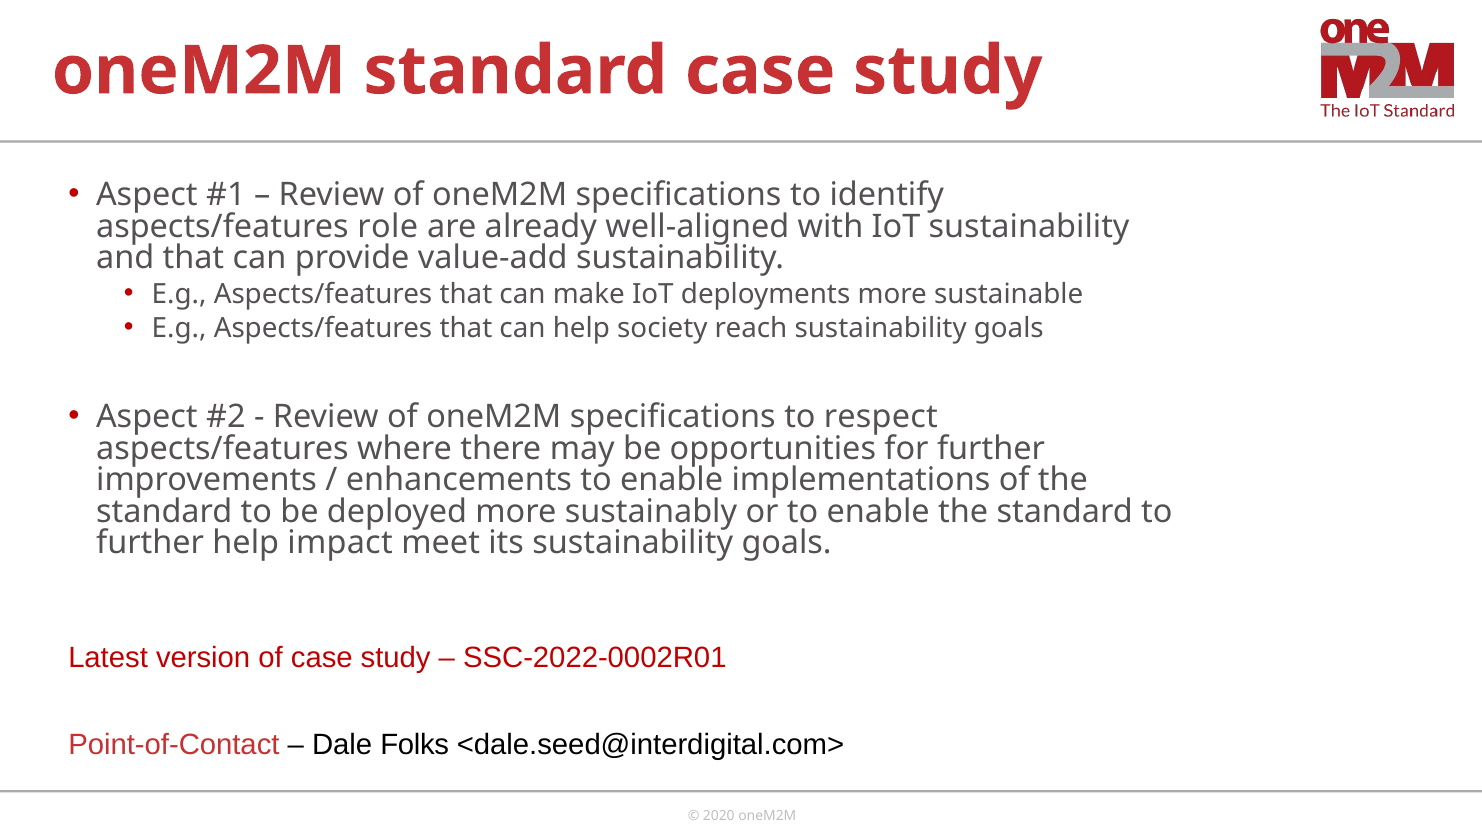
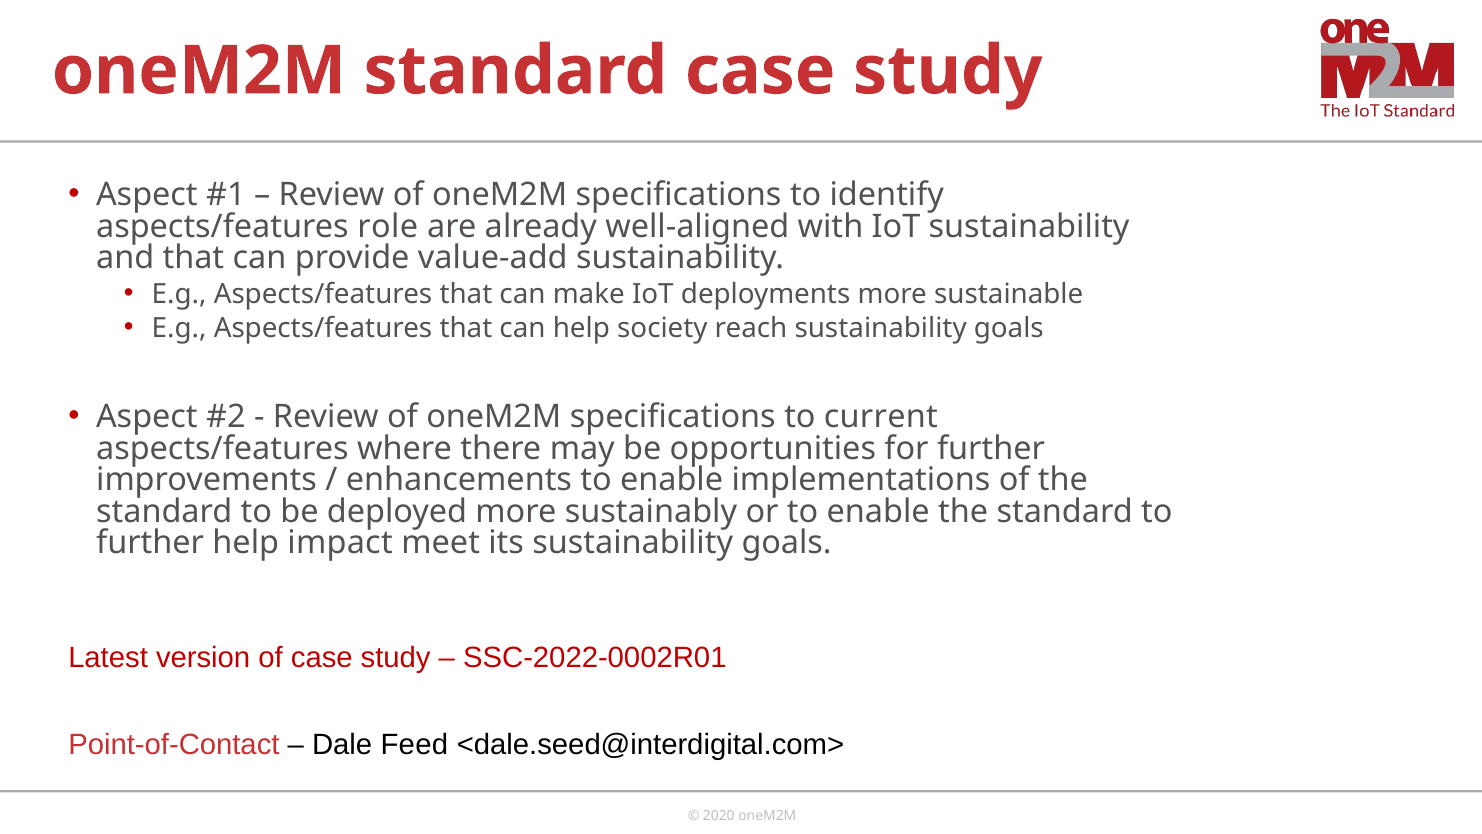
respect: respect -> current (881, 417)
Folks: Folks -> Feed (414, 745)
